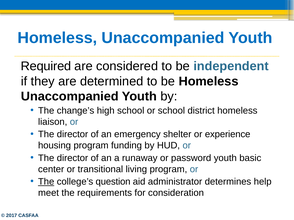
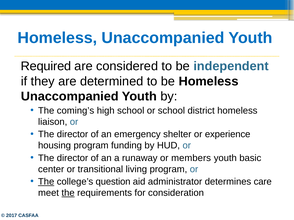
change’s: change’s -> coming’s (76, 111)
password: password -> members (191, 158)
help: help -> care (263, 182)
the underline: none -> present (68, 193)
